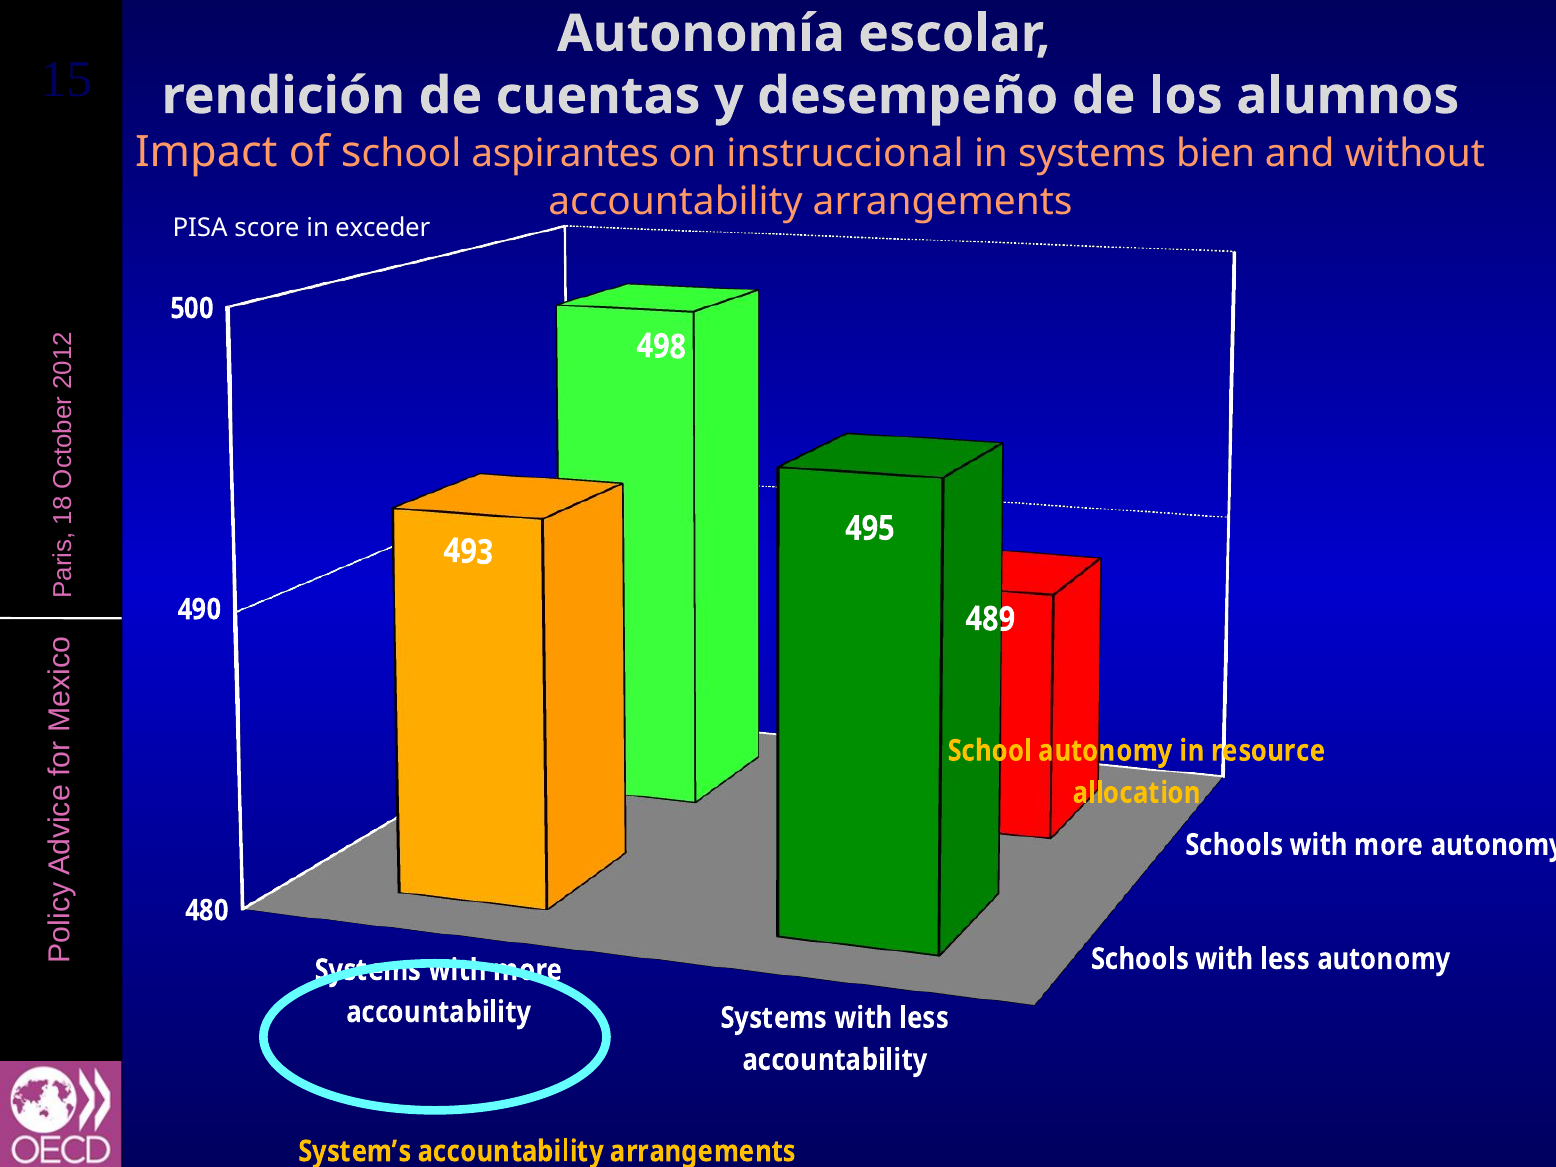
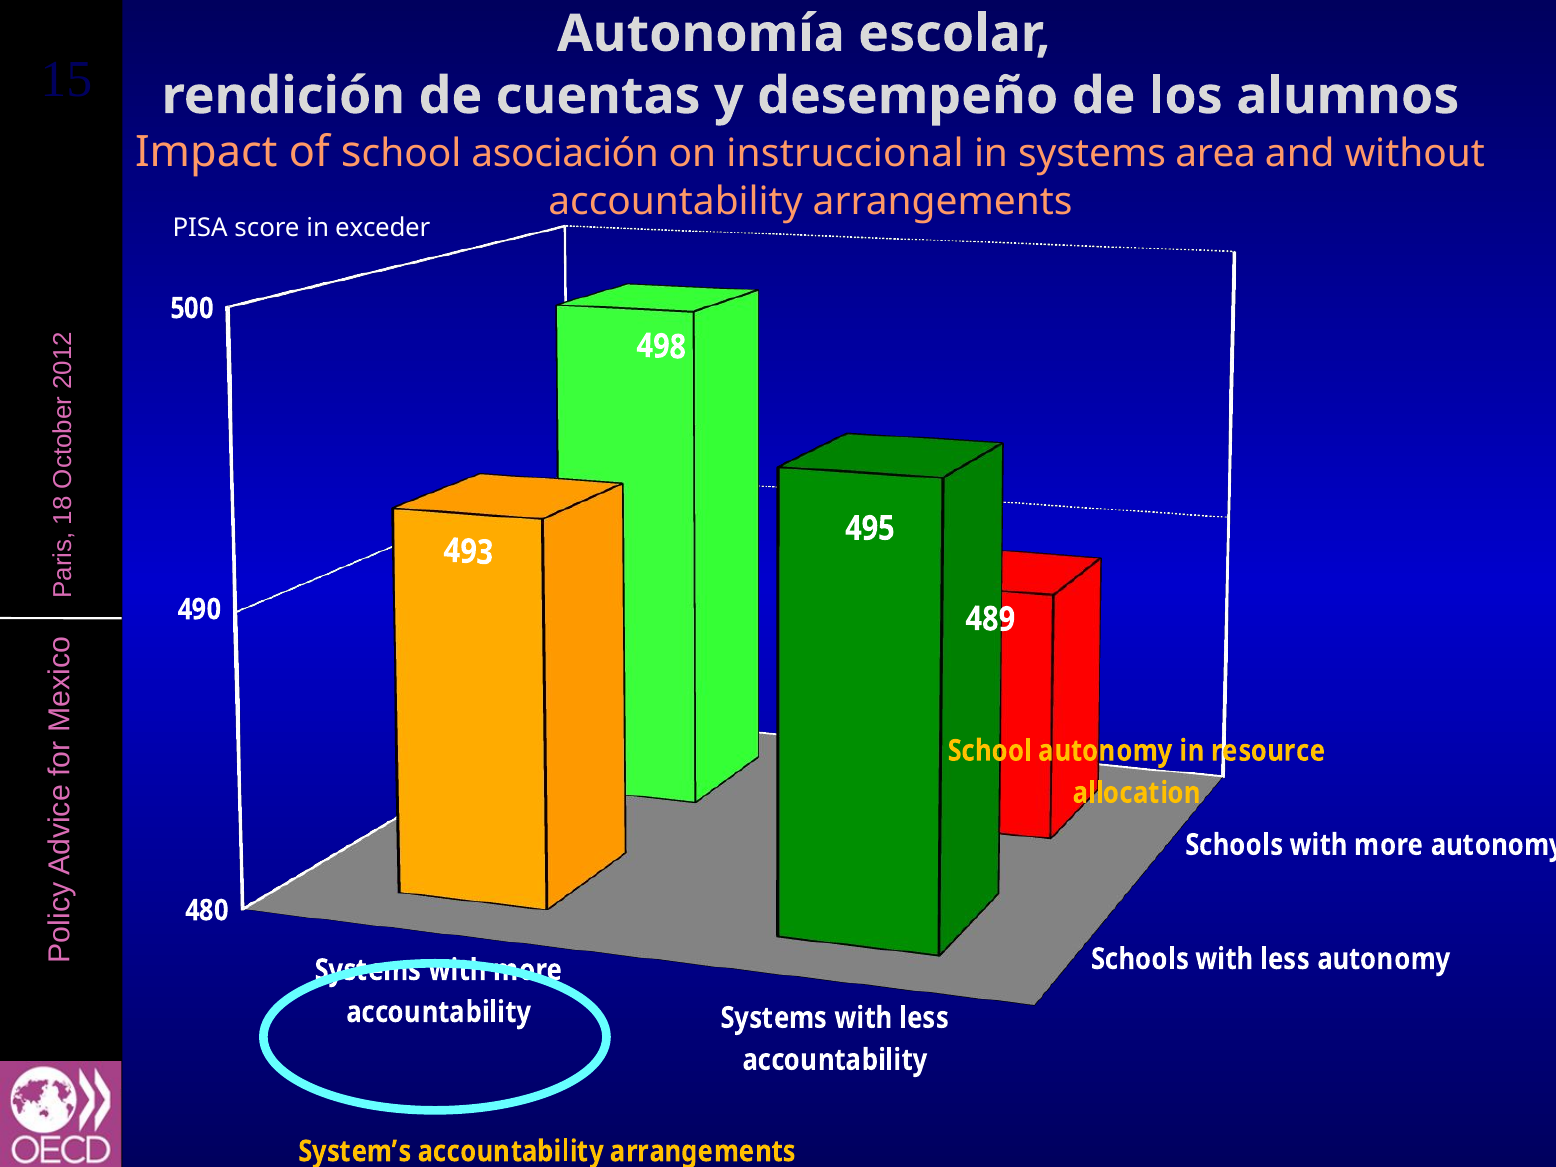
aspirantes: aspirantes -> asociación (565, 154)
bien: bien -> area (1216, 154)
